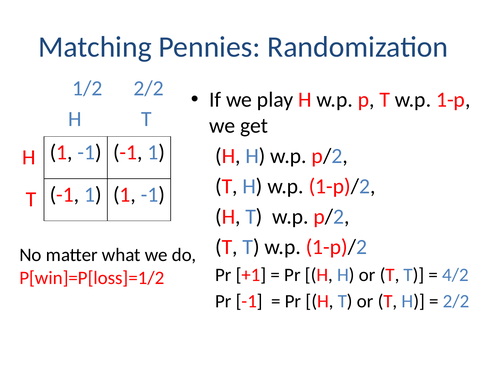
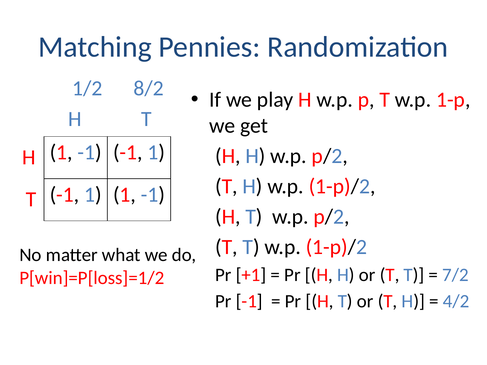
1/2 2/2: 2/2 -> 8/2 (149, 88)
4/2: 4/2 -> 7/2 (455, 275)
2/2: 2/2 -> 4/2 (456, 302)
